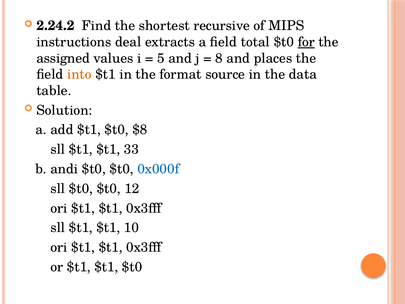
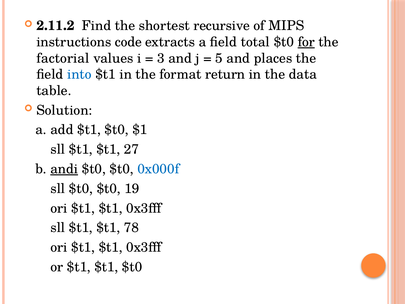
2.24.2: 2.24.2 -> 2.11.2 (55, 26)
deal: deal -> code (128, 42)
assigned: assigned -> factorial (63, 58)
5: 5 -> 3 (161, 58)
8: 8 -> 5 (219, 58)
into colour: orange -> blue (79, 74)
source: source -> return (225, 74)
$8: $8 -> $1 (140, 130)
33: 33 -> 27 (131, 149)
andi underline: none -> present (64, 169)
12: 12 -> 19 (132, 188)
10: 10 -> 78 (131, 228)
